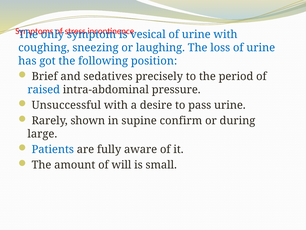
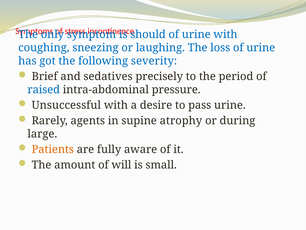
vesical: vesical -> should (148, 34)
position: position -> severity (154, 61)
shown: shown -> agents (88, 121)
confirm: confirm -> atrophy (181, 121)
Patients colour: blue -> orange (53, 149)
